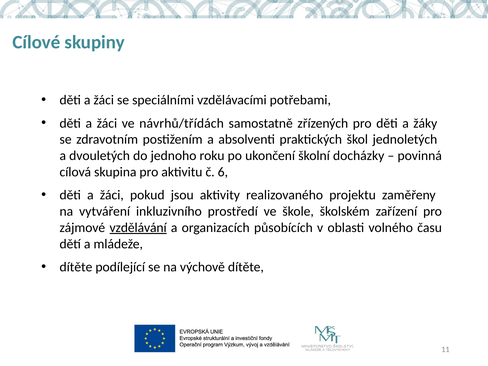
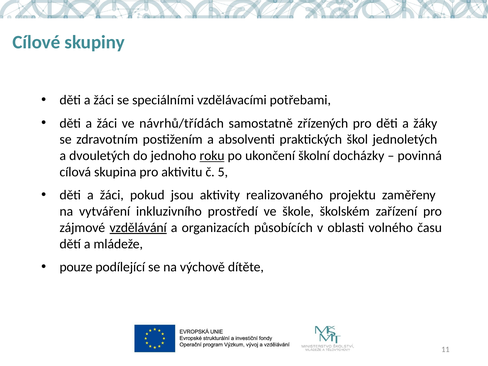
roku underline: none -> present (212, 156)
6: 6 -> 5 (223, 172)
dítěte: dítěte -> pouze (76, 267)
